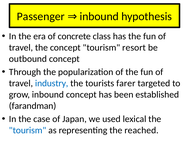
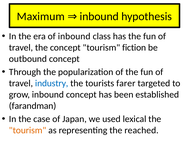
Passenger: Passenger -> Maximum (41, 17)
of concrete: concrete -> inbound (74, 36)
resort: resort -> fiction (134, 48)
tourism colour: blue -> orange (28, 131)
